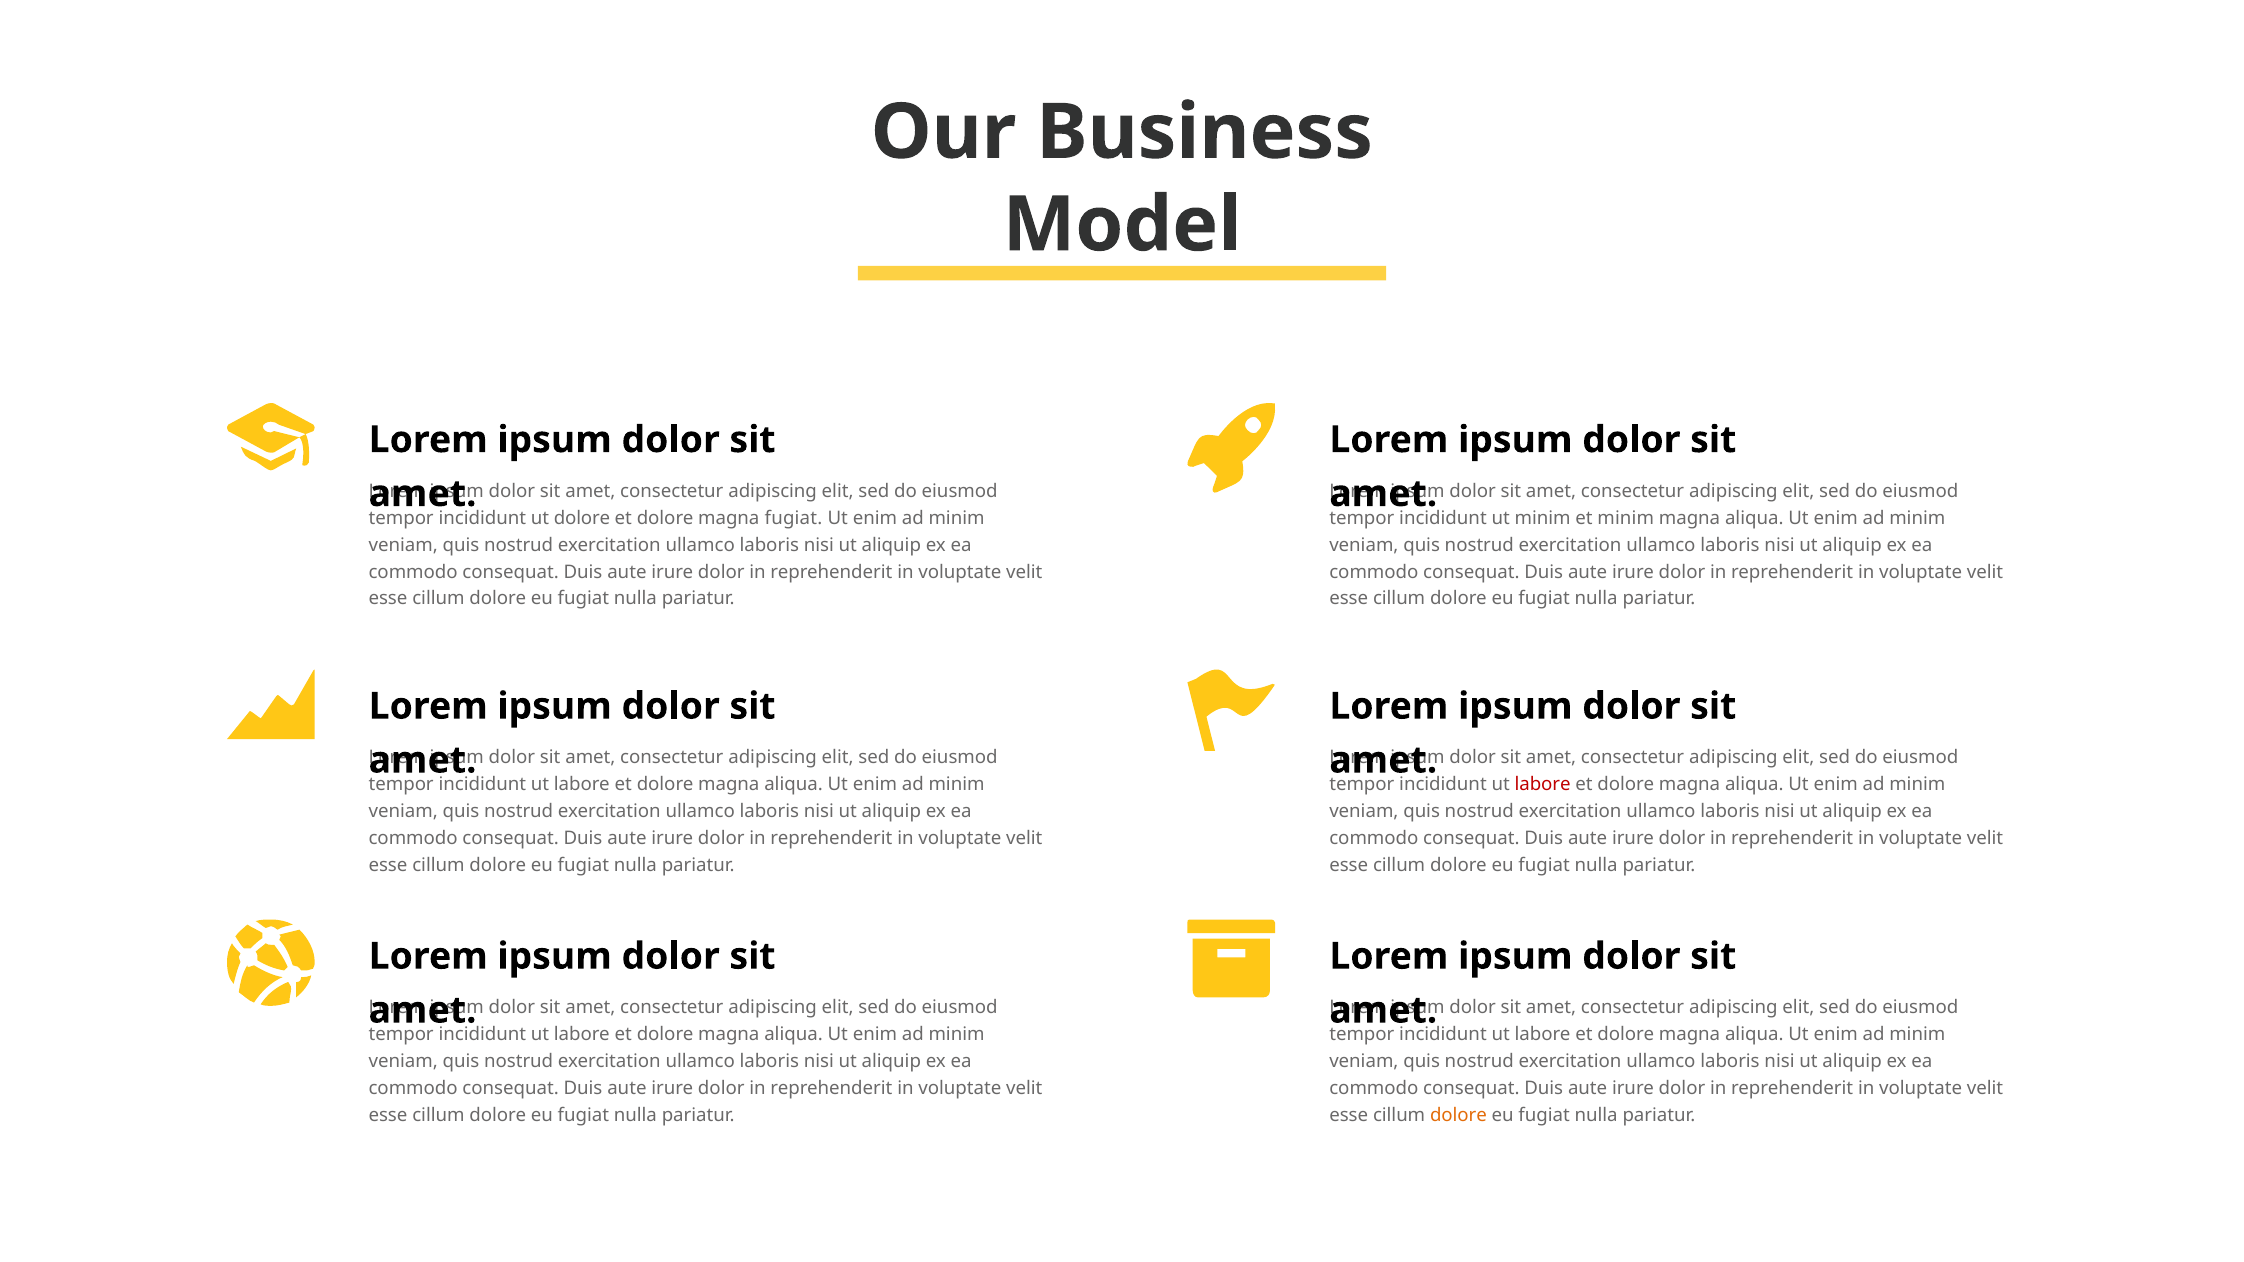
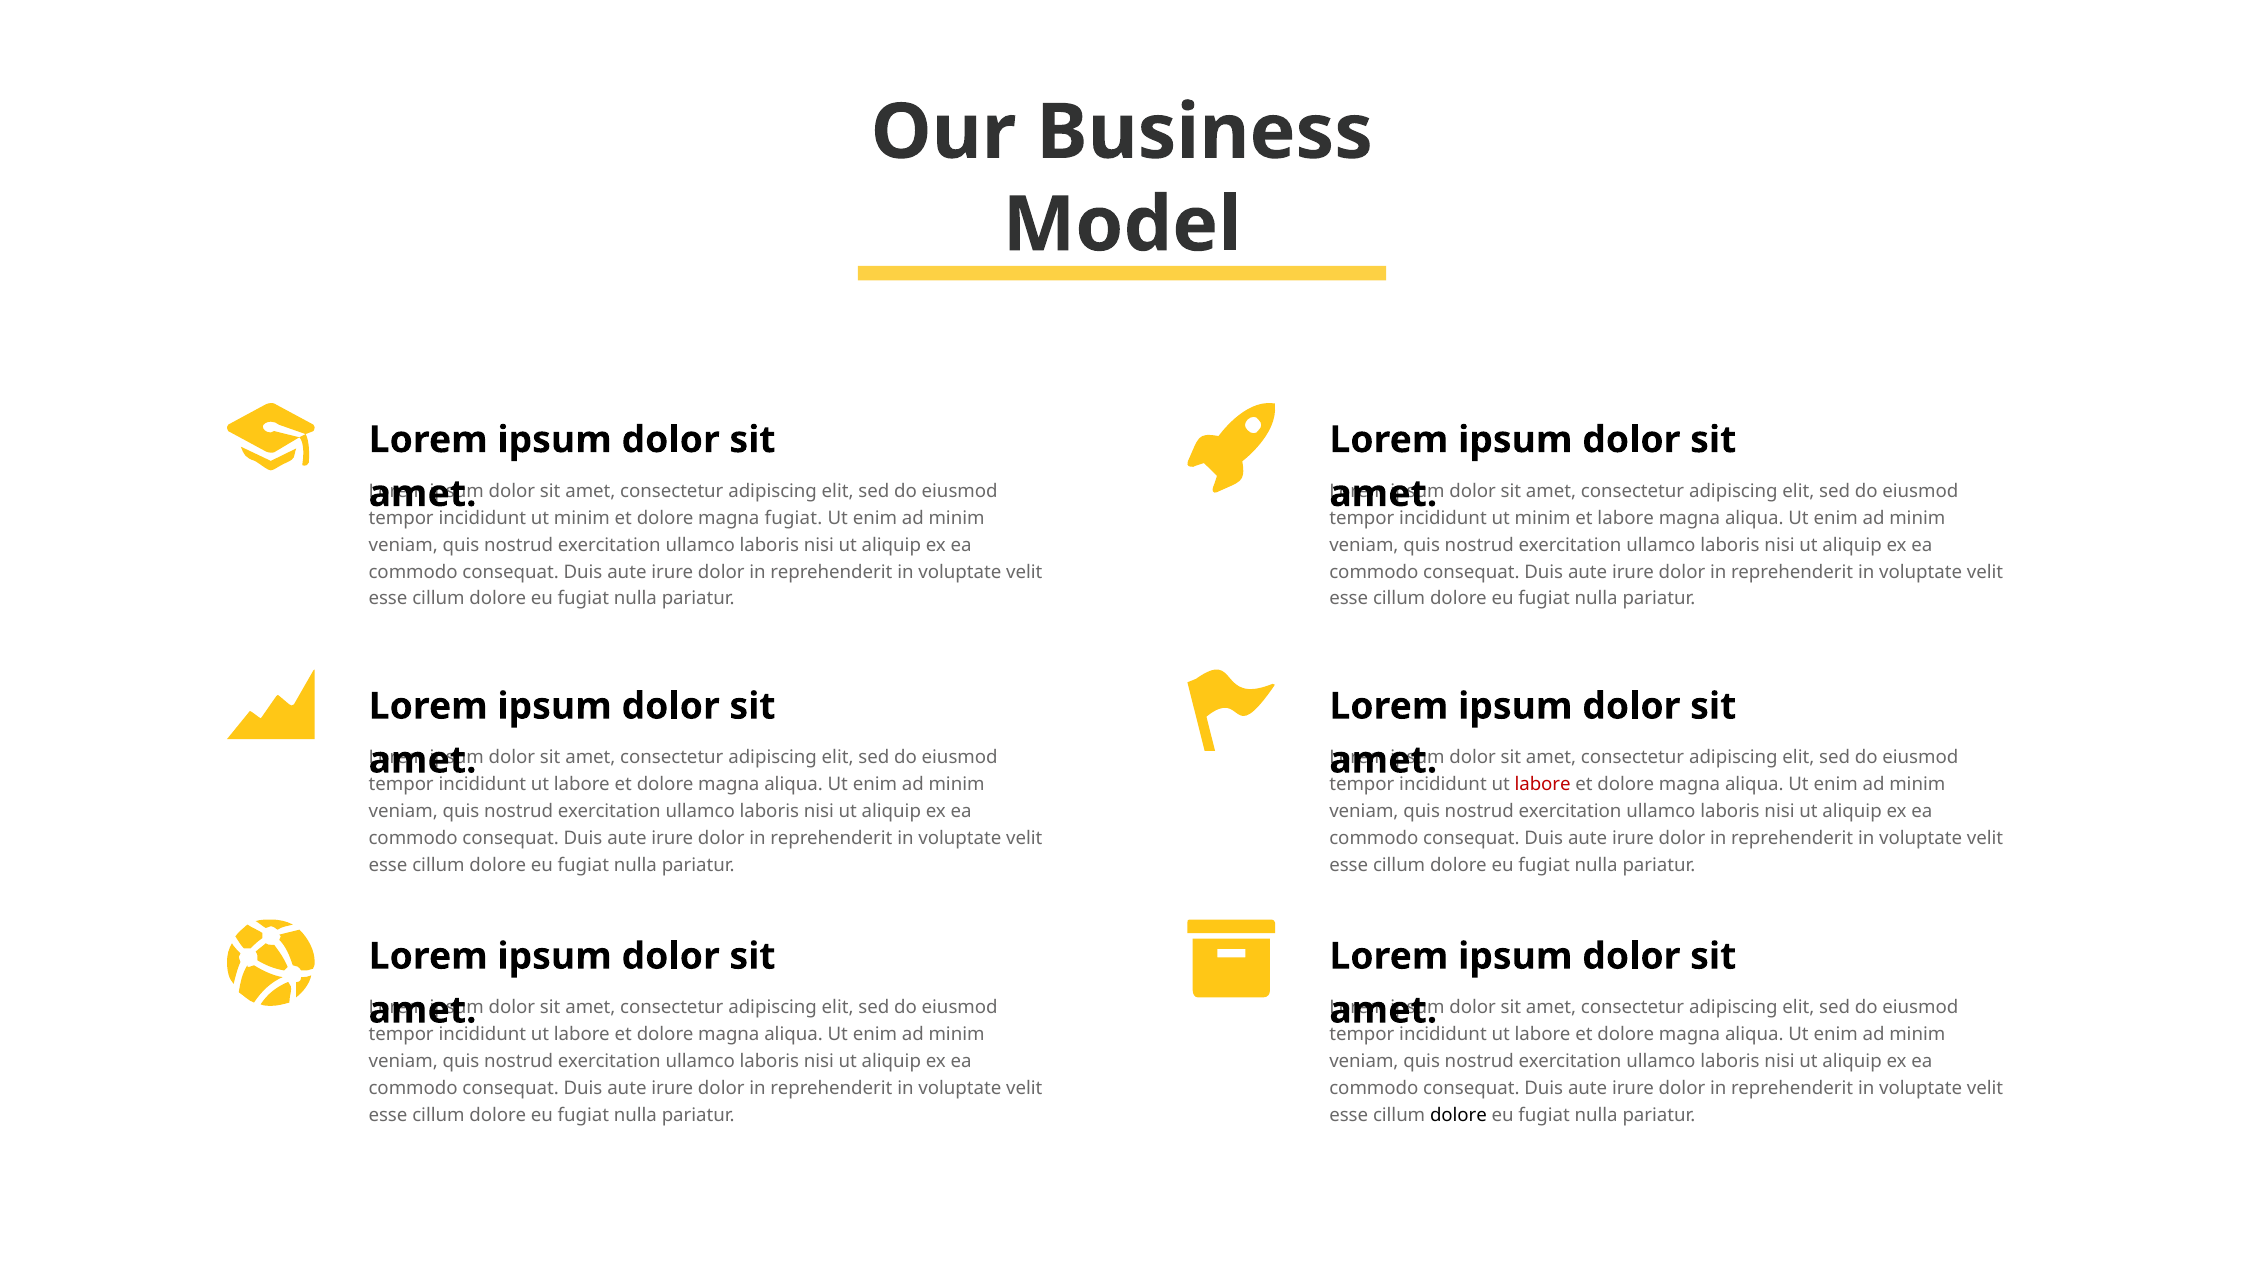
dolore: dolore -> minim (582, 518)
et minim: minim -> labore (1626, 518)
dolore colour: orange -> black (1458, 1115)
